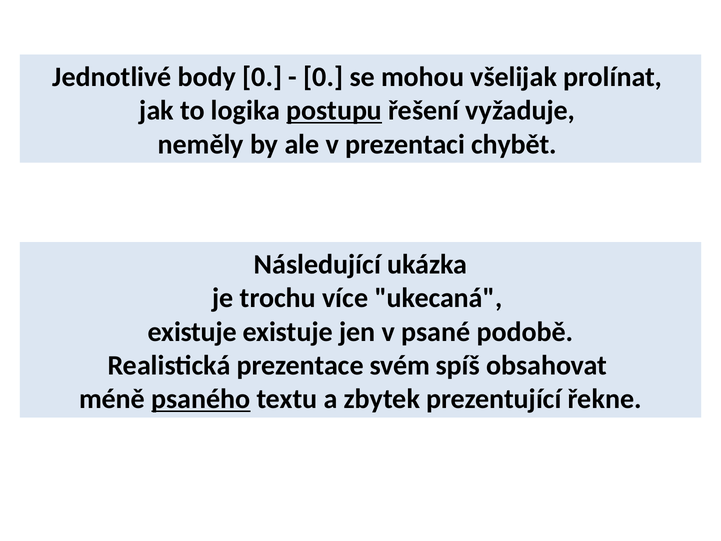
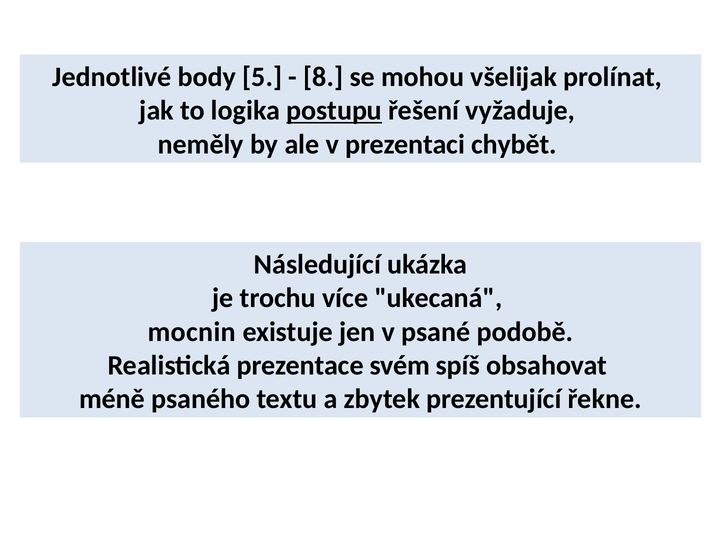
body 0: 0 -> 5 (262, 77)
0: 0 -> 8 (323, 77)
existuje: existuje -> mocnin (192, 332)
psaného underline: present -> none (201, 399)
